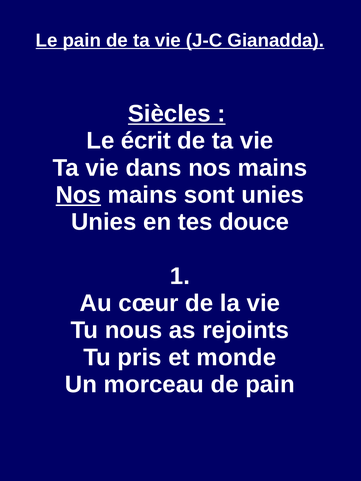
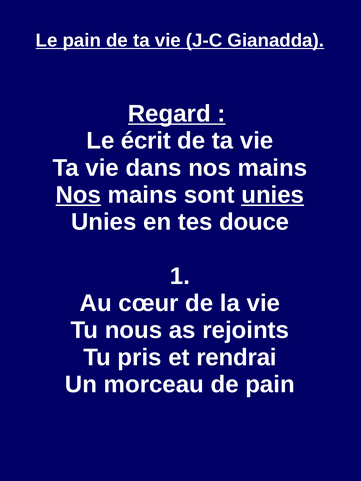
Siècles: Siècles -> Regard (169, 114)
unies underline: none -> present (273, 195)
monde: monde -> rendrai (236, 358)
